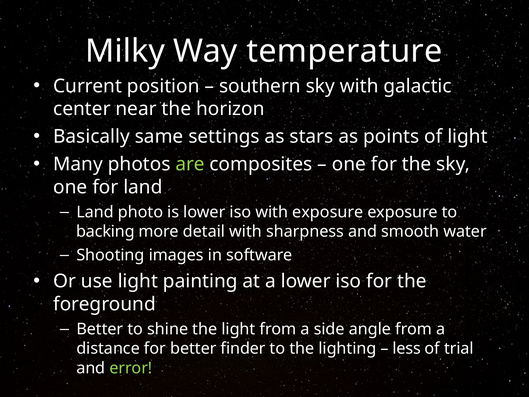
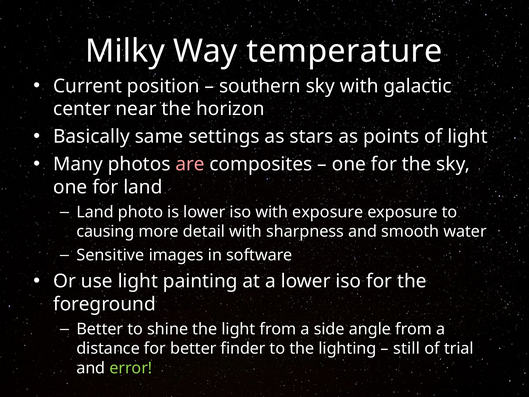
are colour: light green -> pink (190, 164)
backing: backing -> causing (105, 231)
Shooting: Shooting -> Sensitive (110, 255)
less: less -> still (406, 348)
